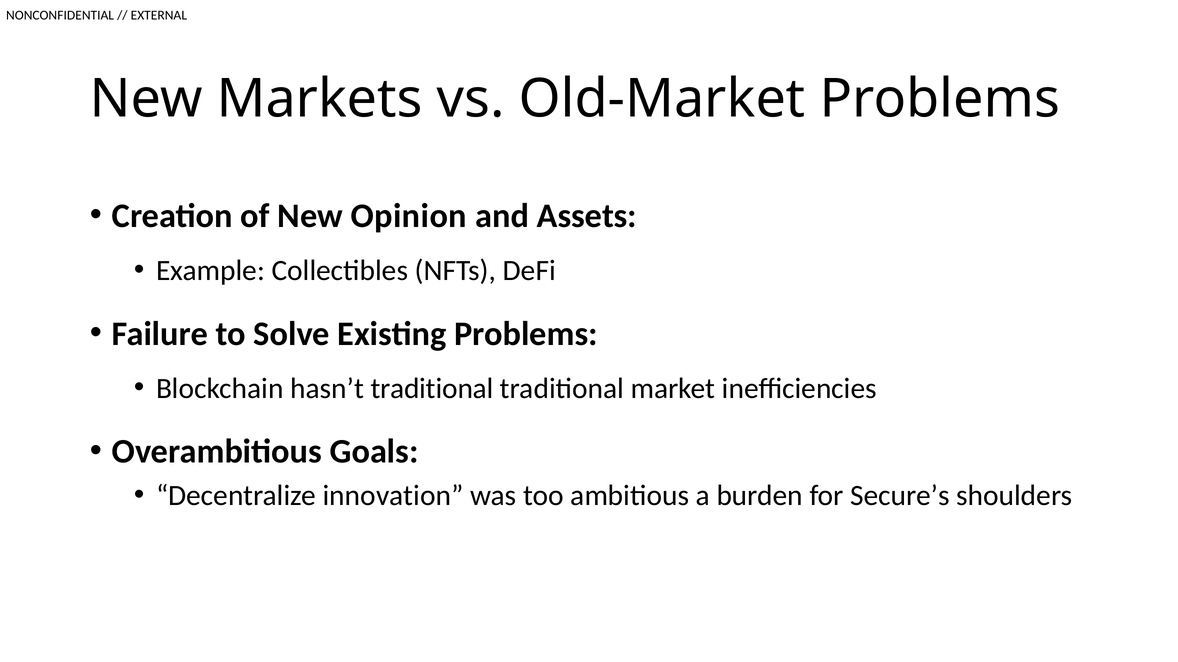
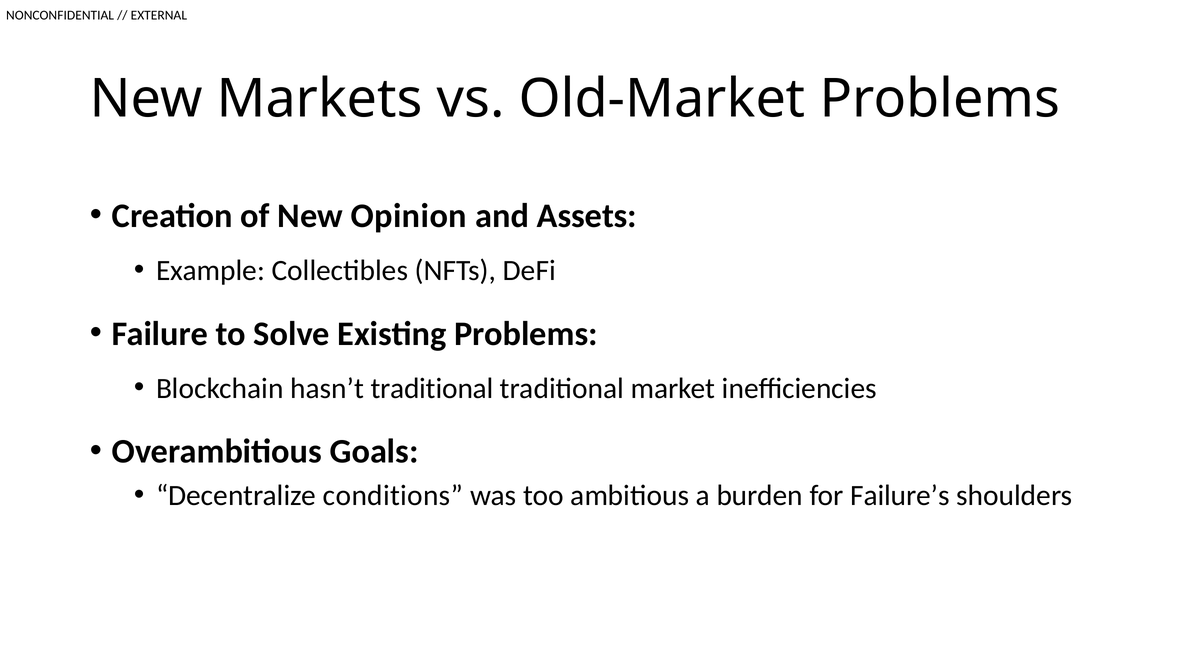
innovation: innovation -> conditions (393, 496)
Secure’s: Secure’s -> Failure’s (900, 496)
